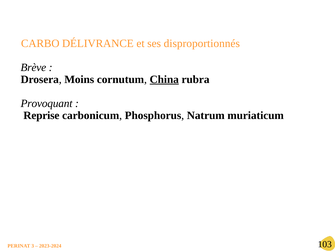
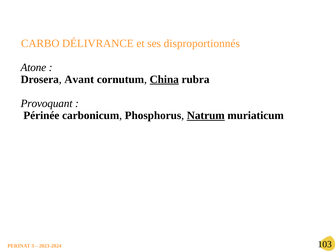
Brève: Brève -> Atone (33, 67)
Moins: Moins -> Avant (79, 79)
Reprise: Reprise -> Périnée (41, 116)
Natrum underline: none -> present (206, 116)
